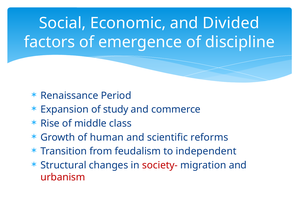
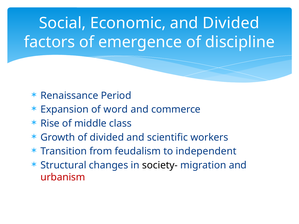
study: study -> word (116, 110)
of human: human -> divided (107, 138)
reforms: reforms -> workers (209, 138)
society- colour: red -> black (160, 165)
